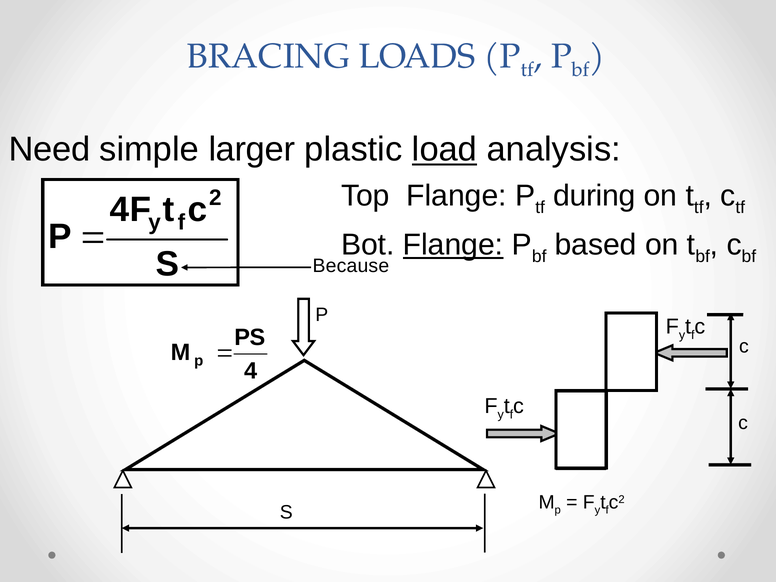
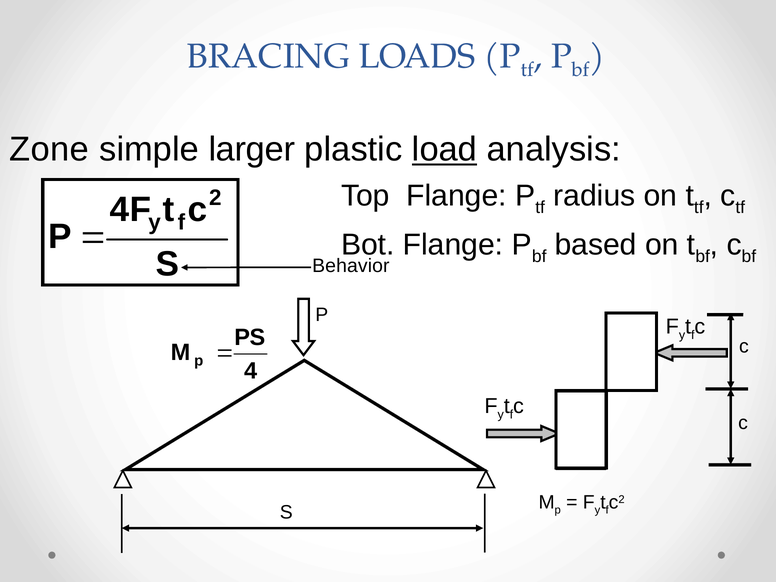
Need: Need -> Zone (49, 149)
during: during -> radius (594, 196)
Flange underline: present -> none (453, 245)
Because: Because -> Behavior (351, 266)
